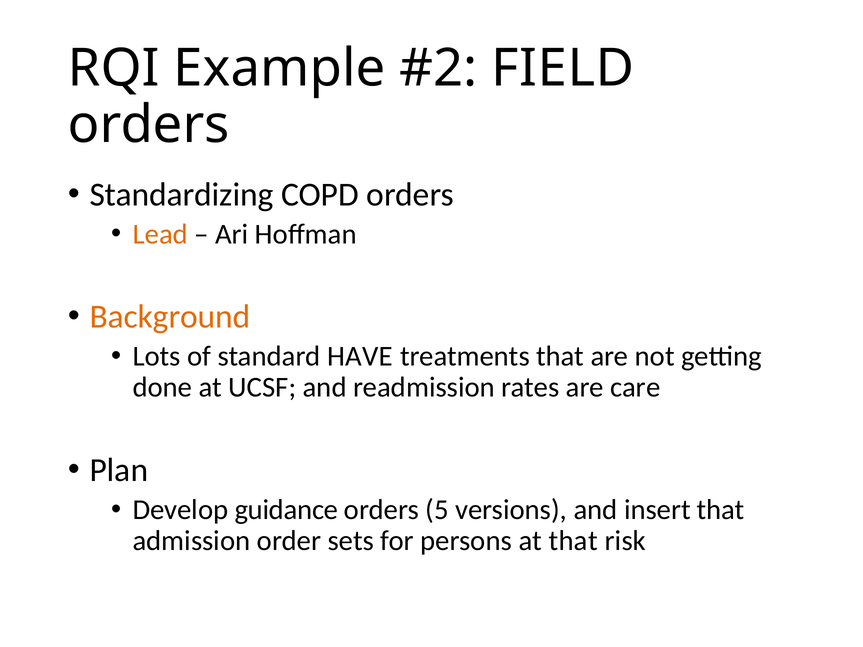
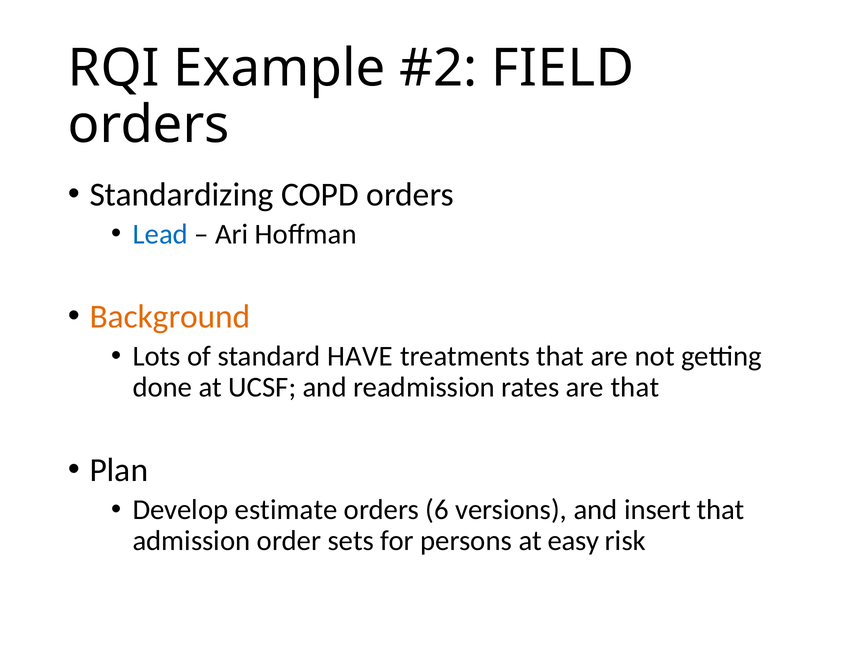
Lead colour: orange -> blue (160, 234)
are care: care -> that (635, 388)
guidance: guidance -> estimate (286, 510)
5: 5 -> 6 (437, 510)
at that: that -> easy (573, 541)
